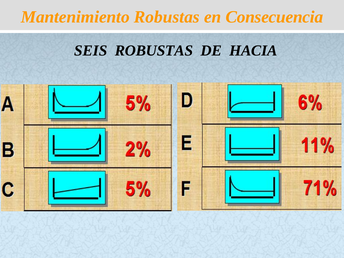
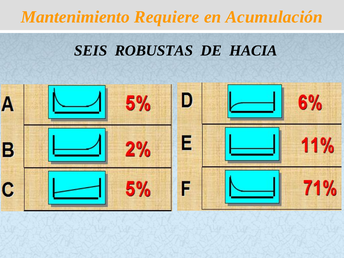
Mantenimiento Robustas: Robustas -> Requiere (167, 17)
Consecuencia: Consecuencia -> Acumulación (274, 17)
